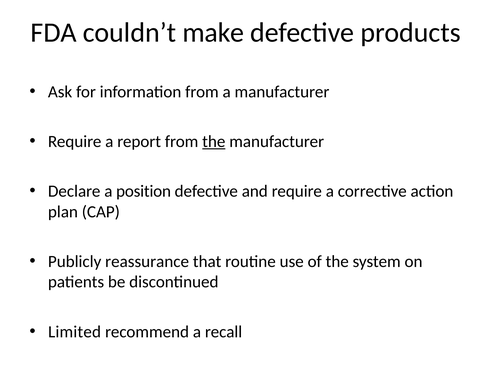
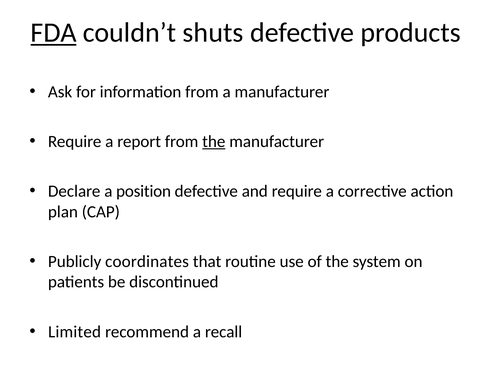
FDA underline: none -> present (54, 33)
make: make -> shuts (213, 33)
reassurance: reassurance -> coordinates (147, 262)
